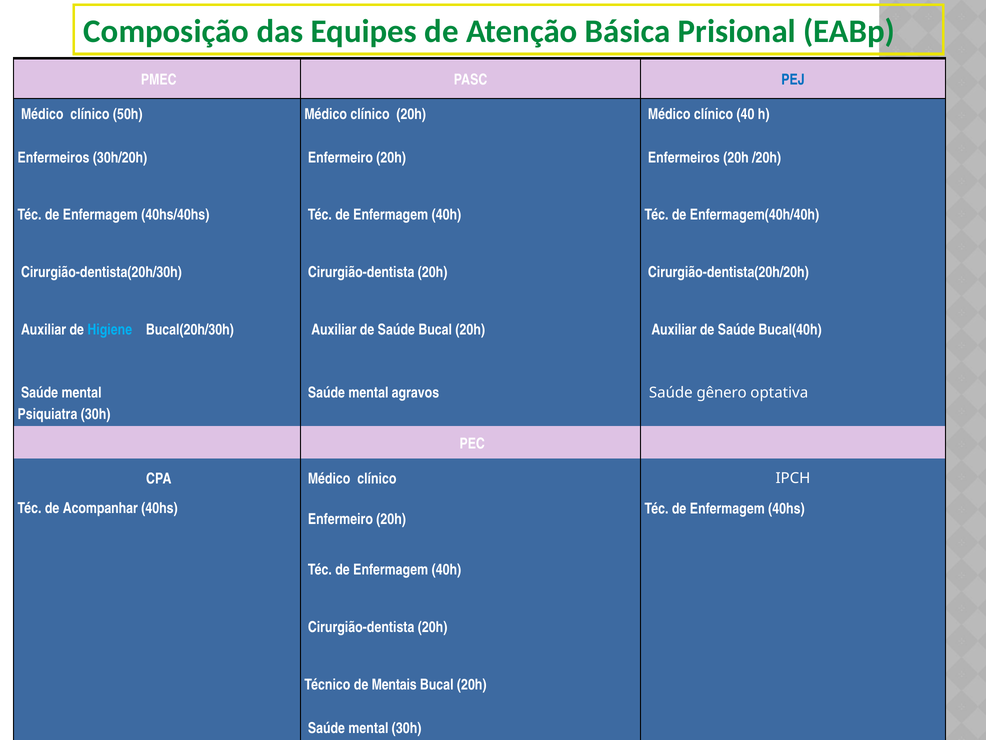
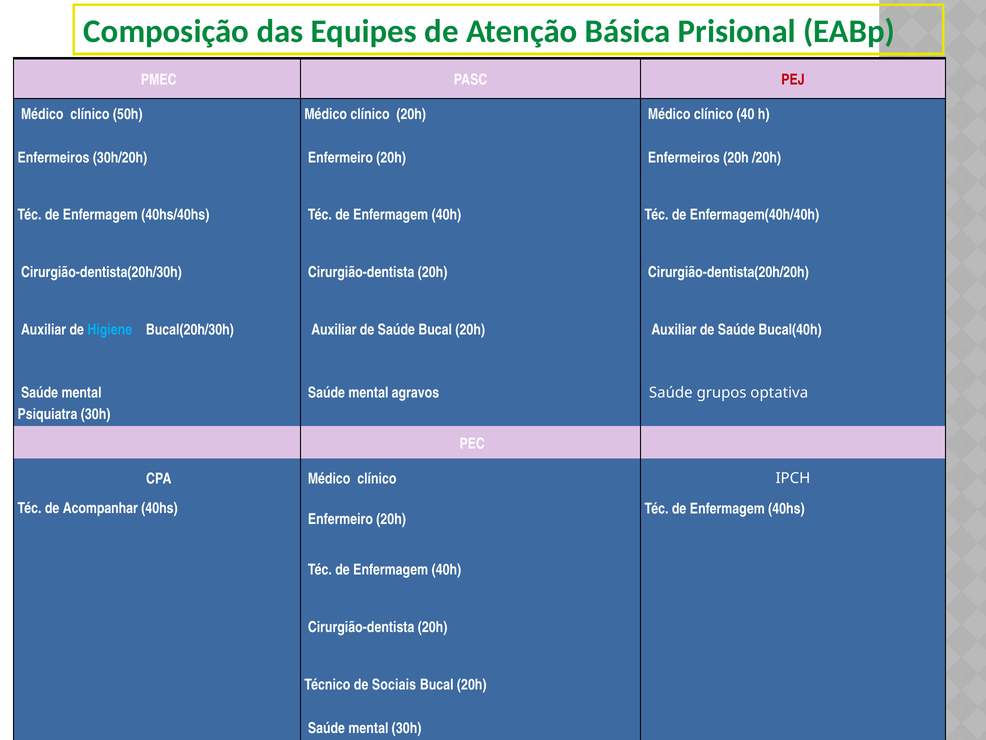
PEJ colour: blue -> red (793, 80)
gênero: gênero -> grupos (722, 392)
Mentais: Mentais -> Sociais (394, 684)
